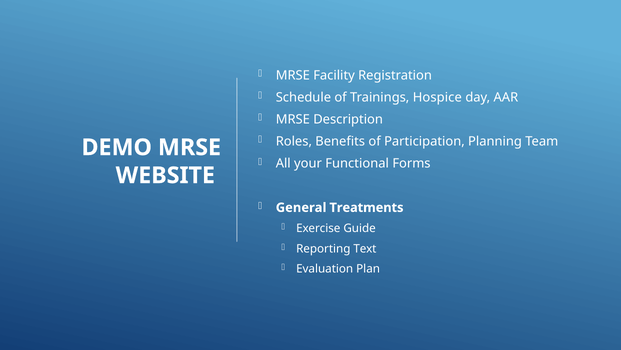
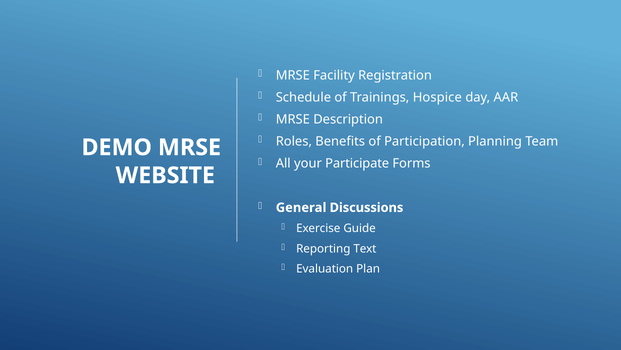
Functional: Functional -> Participate (357, 163)
Treatments: Treatments -> Discussions (366, 207)
